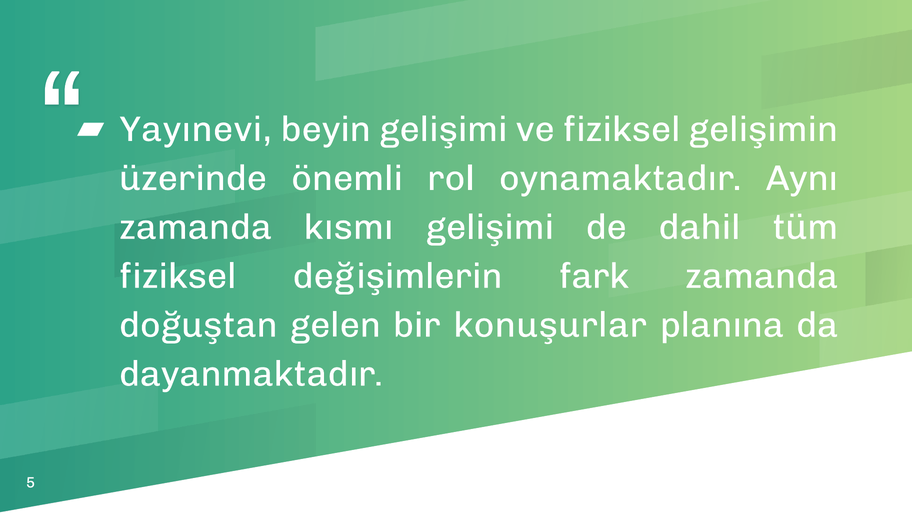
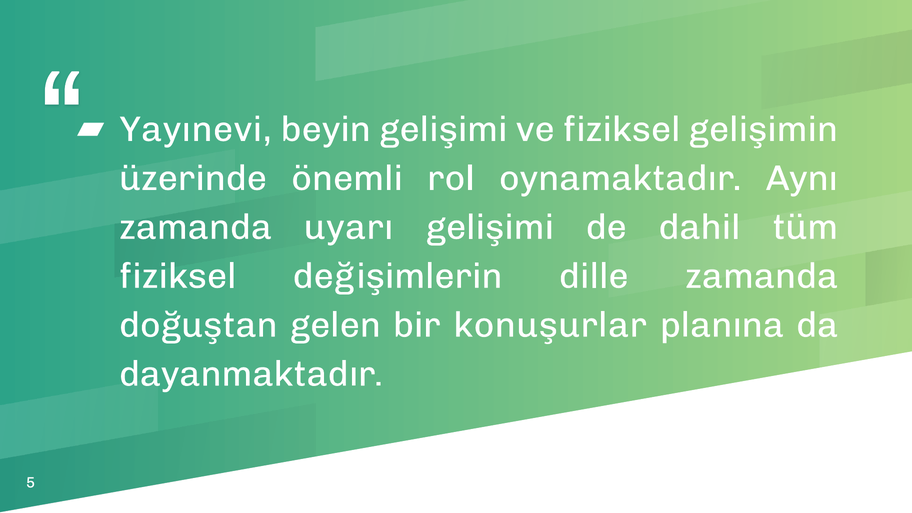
kısmı: kısmı -> uyarı (349, 227)
fark: fark -> dille (594, 276)
